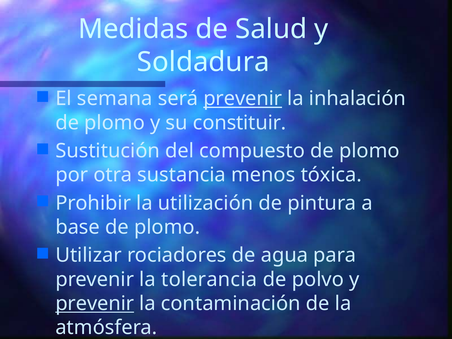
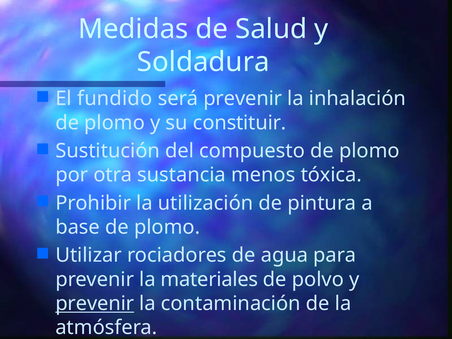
semana: semana -> fundido (115, 99)
prevenir underline: present -> none (243, 99)
tolerancia: tolerancia -> materiales (209, 279)
